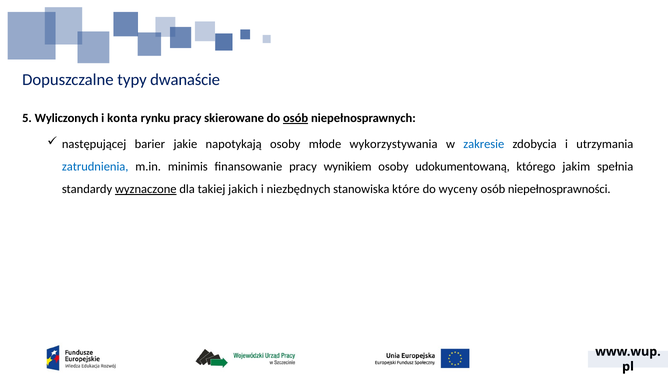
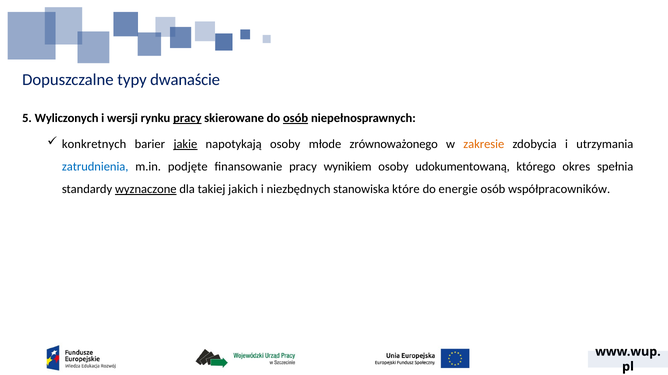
konta: konta -> wersji (123, 118)
pracy underline: none -> present (187, 118)
następującej: następującej -> konkretnych (94, 144)
jakie underline: none -> present (185, 144)
wykorzystywania: wykorzystywania -> zrównoważonego (394, 144)
zakresie colour: blue -> orange (484, 144)
minimis: minimis -> podjęte (188, 167)
jakim: jakim -> okres (576, 167)
wyceny: wyceny -> energie (458, 190)
niepełnosprawności: niepełnosprawności -> współpracowników (559, 190)
